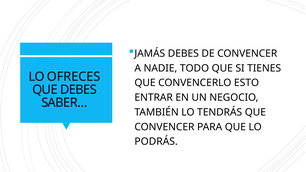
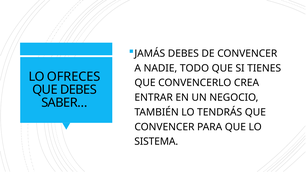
ESTO: ESTO -> CREA (247, 83)
PODRÁS: PODRÁS -> SISTEMA (156, 142)
